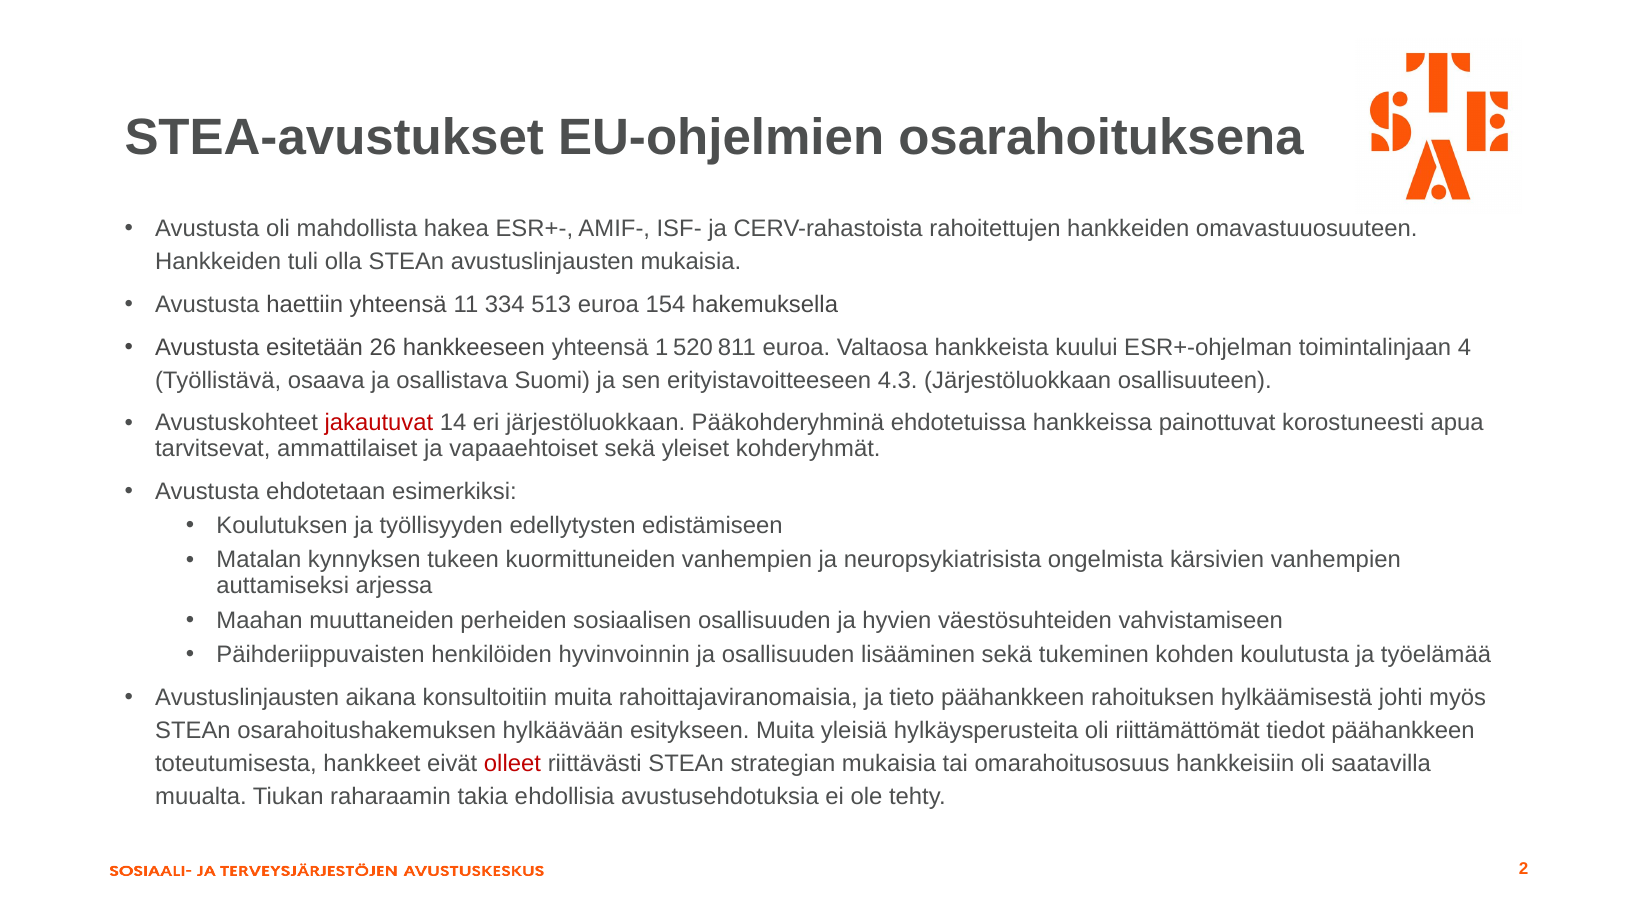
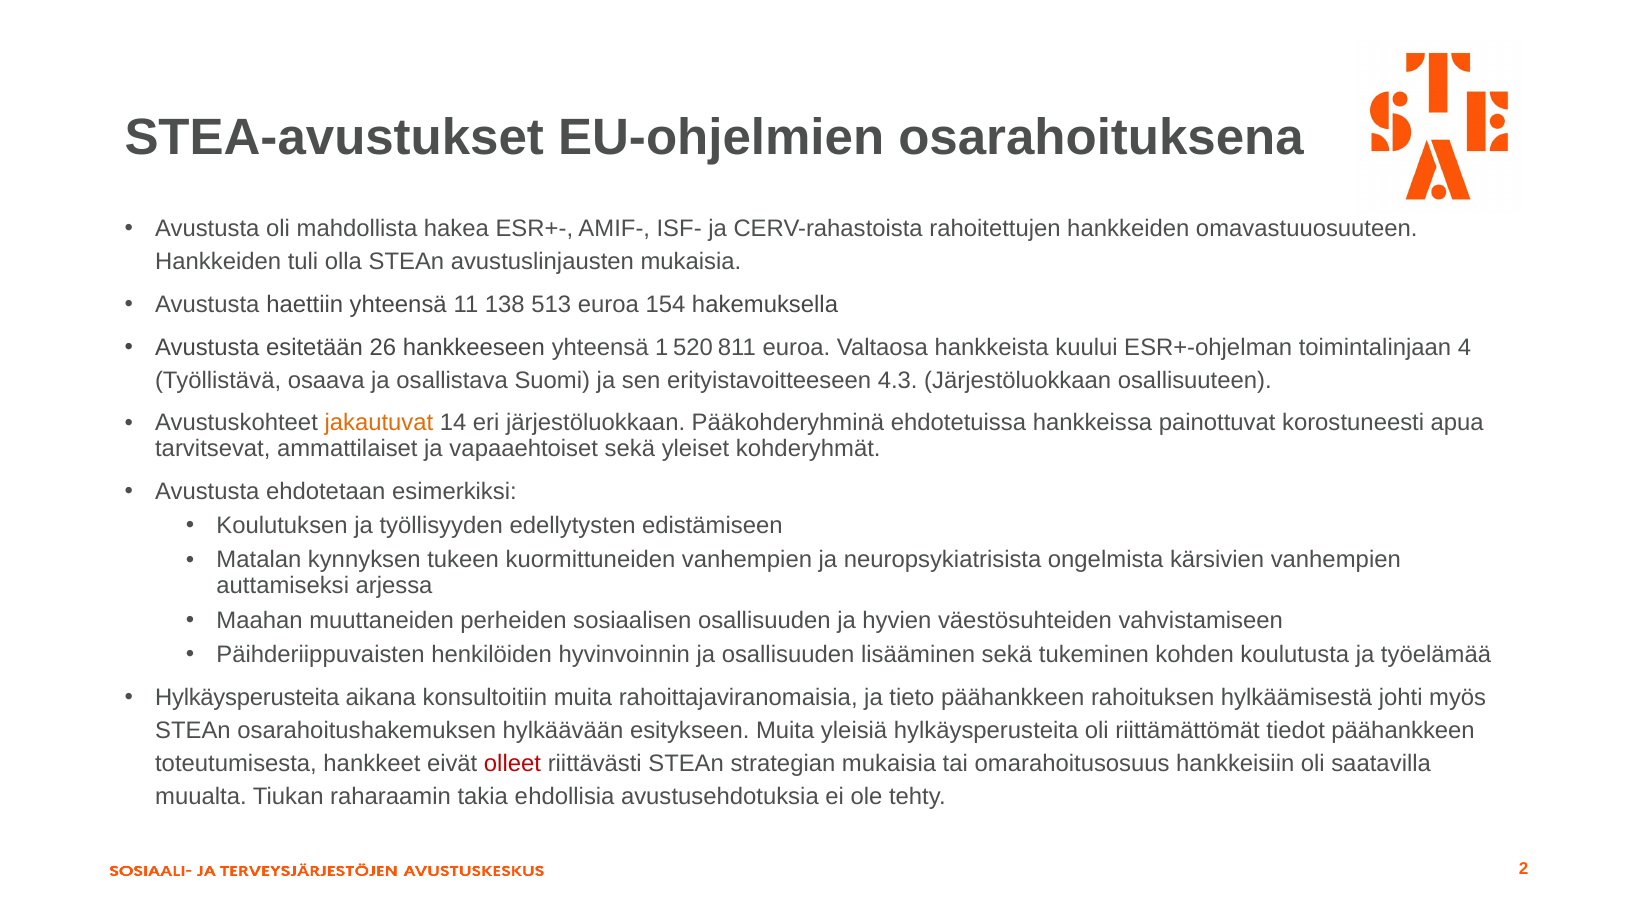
334: 334 -> 138 (505, 305)
jakautuvat colour: red -> orange (379, 423)
Avustuslinjausten: Avustuslinjausten -> Hylkäysperusteita (247, 698)
